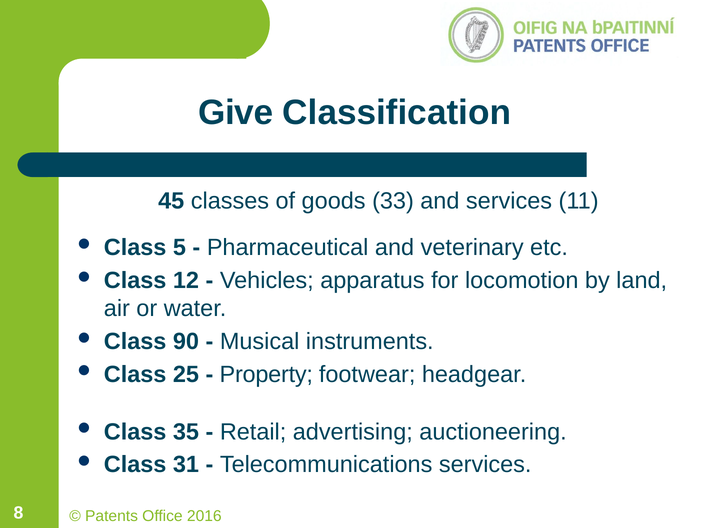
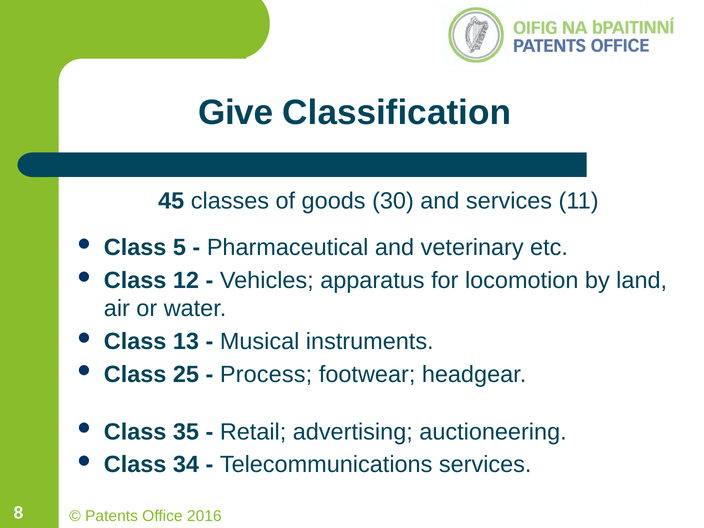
33: 33 -> 30 (393, 201)
90: 90 -> 13 (186, 342)
Property: Property -> Process (266, 374)
31: 31 -> 34 (186, 465)
